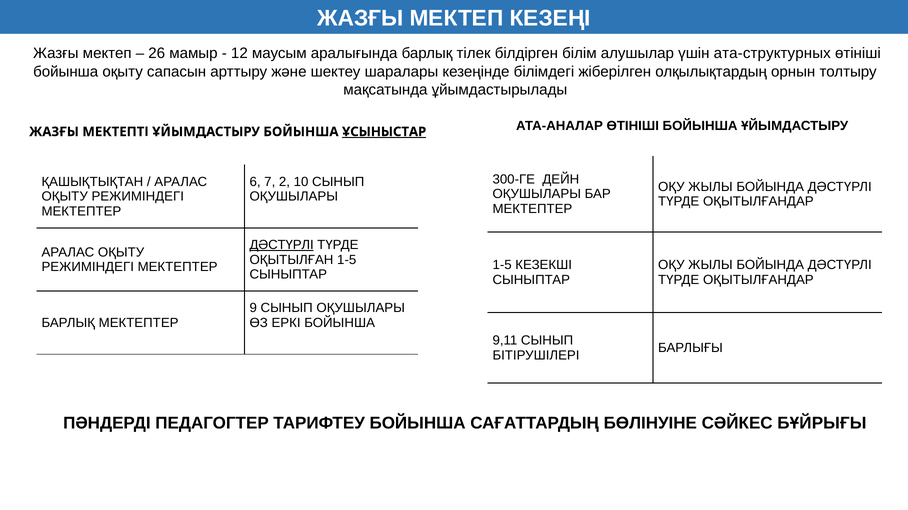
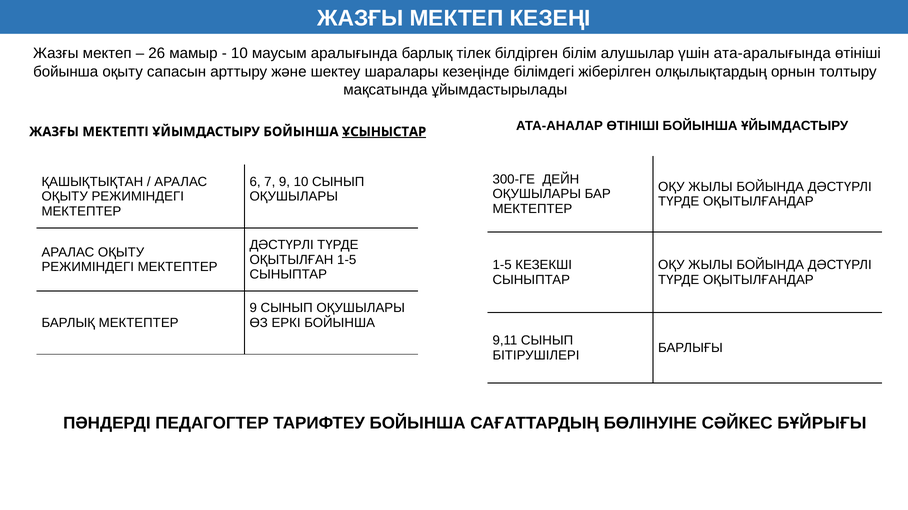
12: 12 -> 10 (239, 54)
ата-структурных: ата-структурных -> ата-аралығында (772, 54)
7 2: 2 -> 9 (284, 182)
ДӘСТҮРЛІ underline: present -> none (282, 245)
